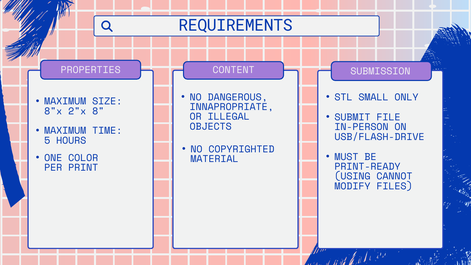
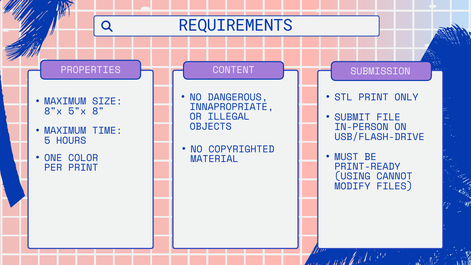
STL SMALL: SMALL -> PRINT (373, 97)
2"x: 2"x -> 5"x (77, 111)
